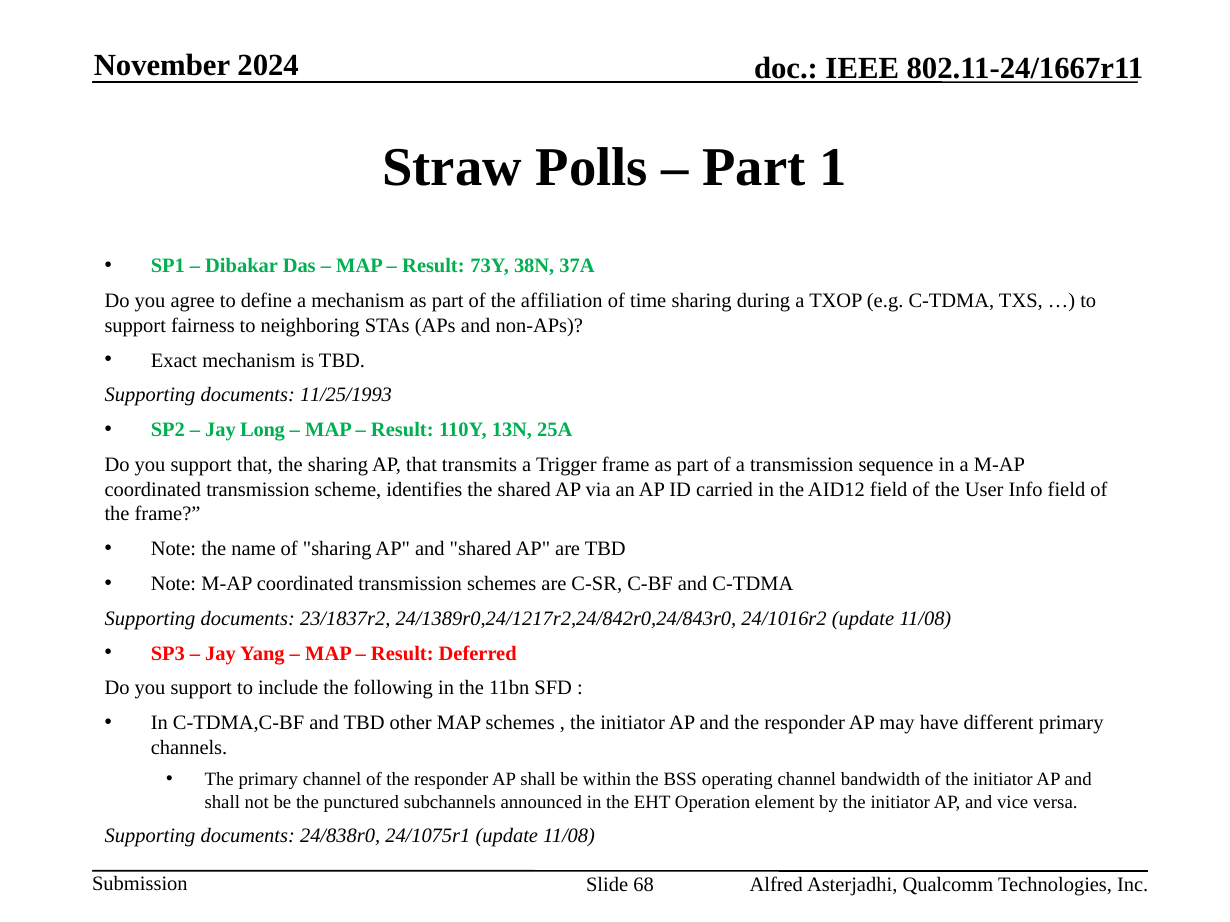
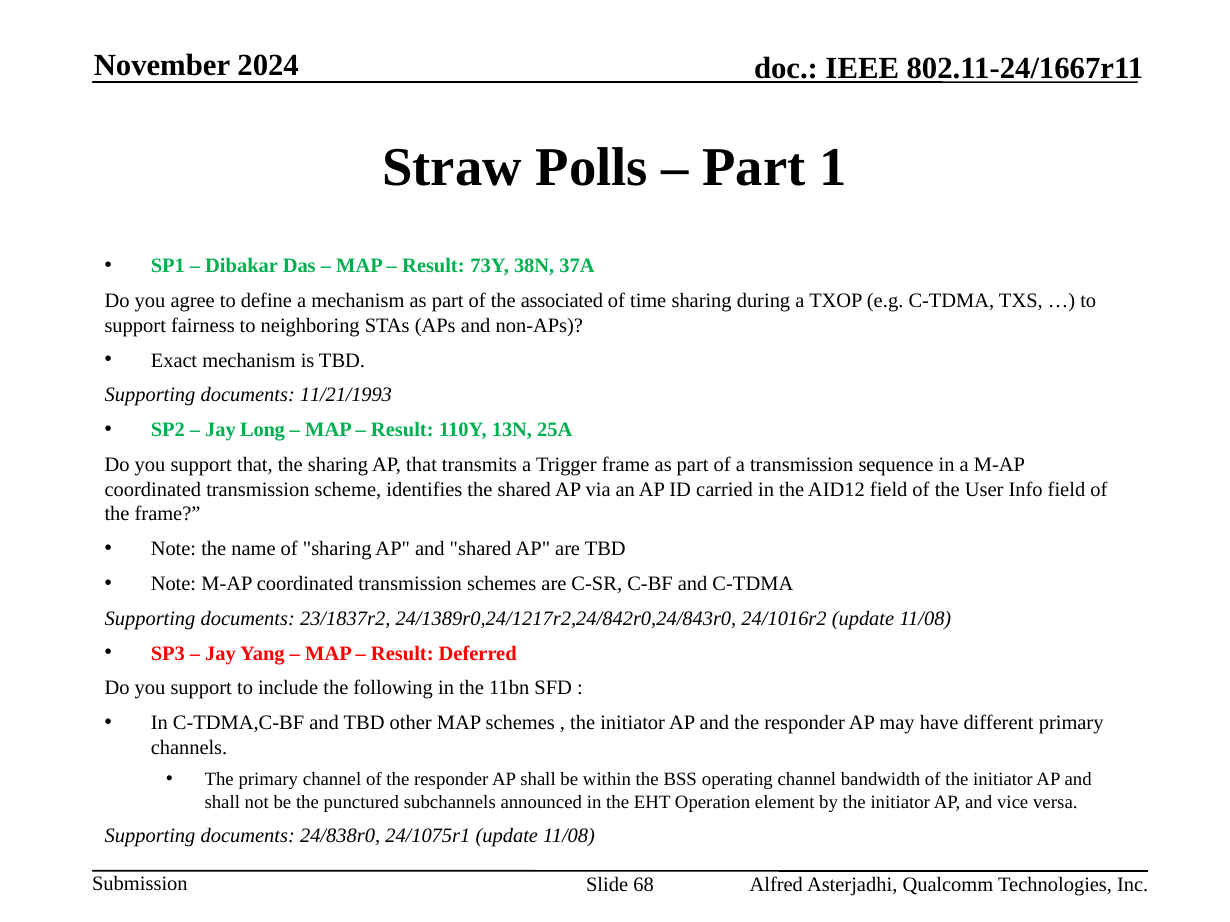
affiliation: affiliation -> associated (562, 301)
11/25/1993: 11/25/1993 -> 11/21/1993 (346, 395)
